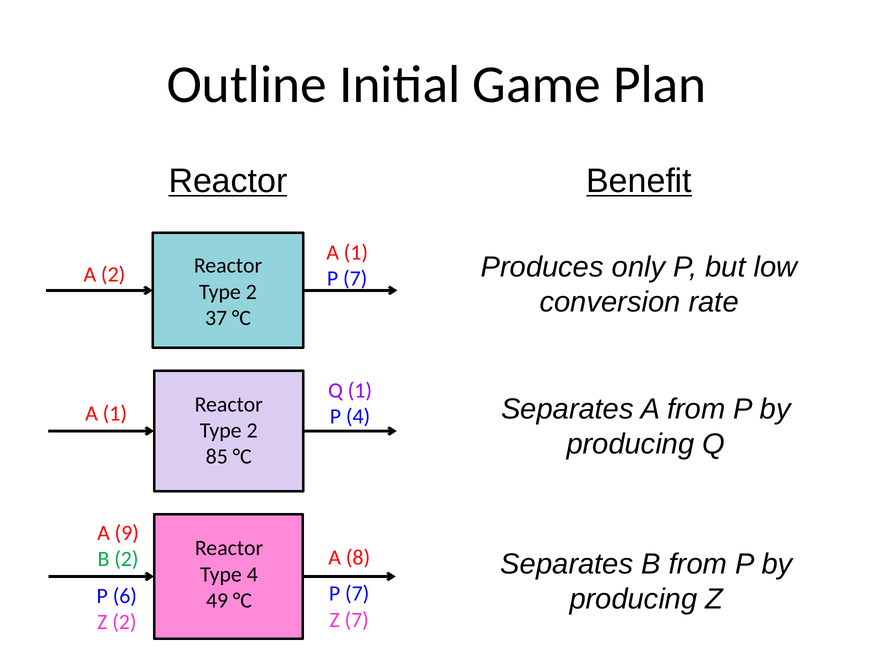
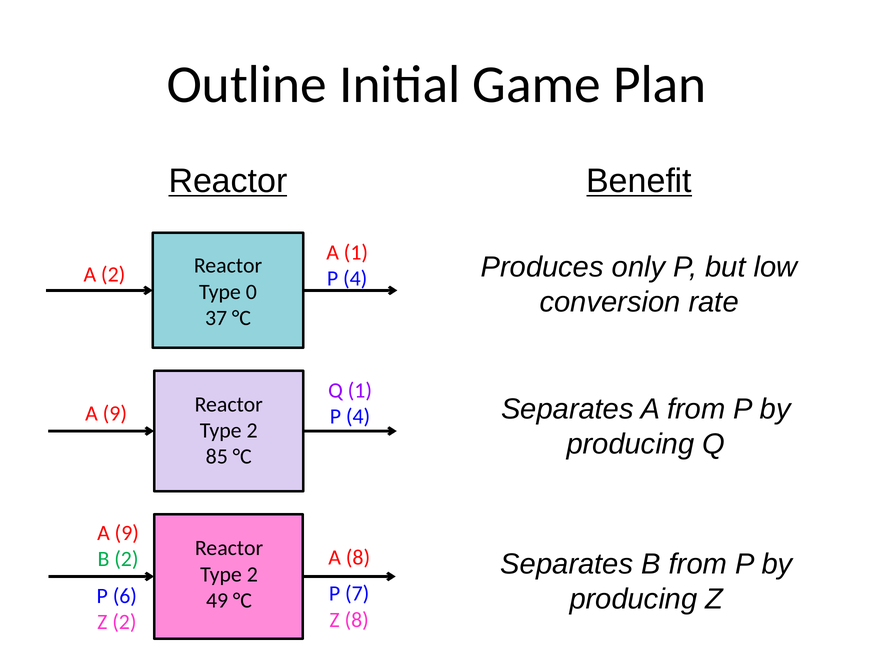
7: 7 -> 4 (355, 279)
2: 2 -> 0 (251, 292)
1: 1 -> 9 (115, 414)
4: 4 -> 2 (252, 575)
Z 7: 7 -> 8 (357, 620)
